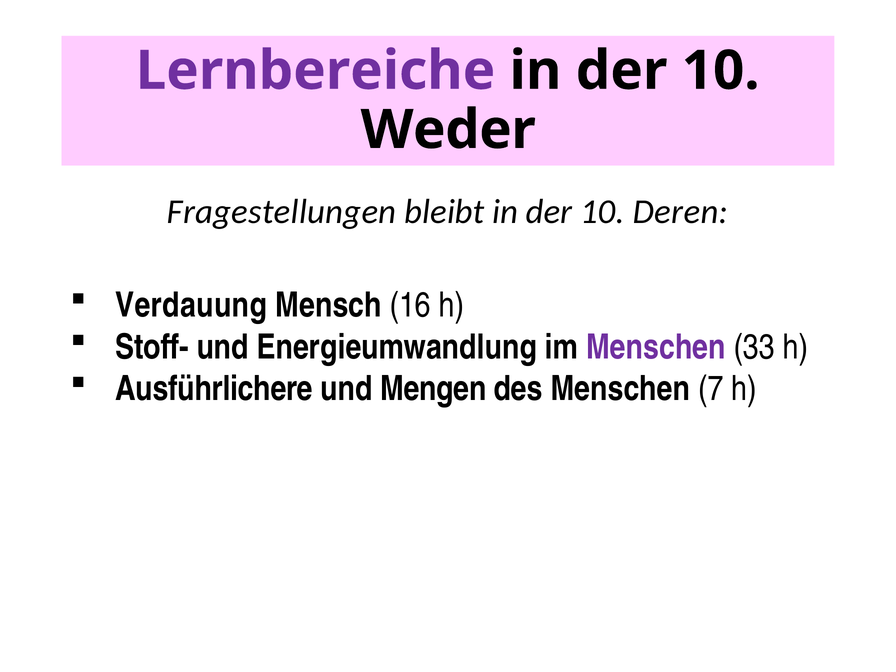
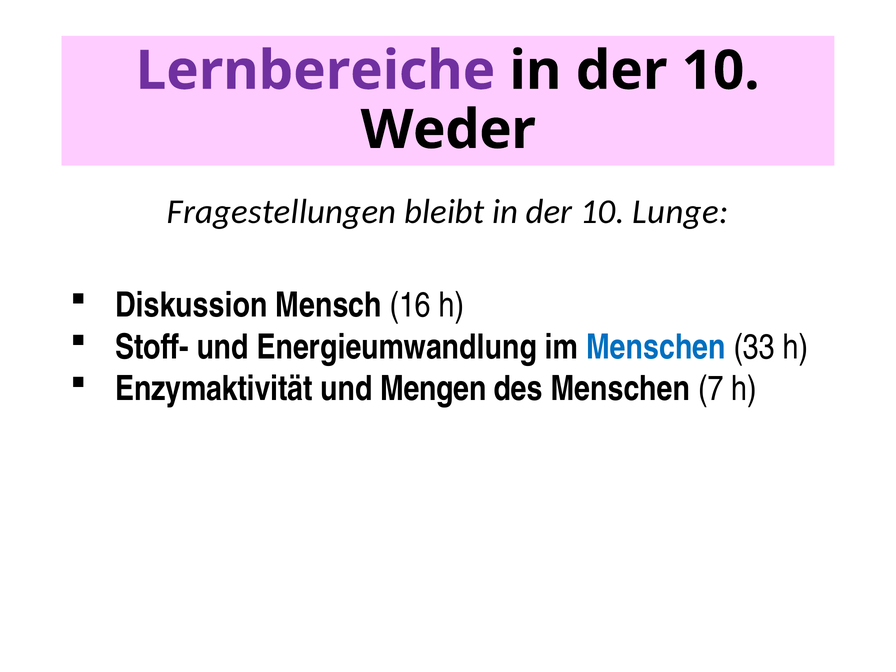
Deren: Deren -> Lunge (680, 212)
Verdauung: Verdauung -> Diskussion (191, 305)
Menschen colour: purple -> blue (656, 347)
Ausführlichere: Ausführlichere -> Enzymaktivität (214, 389)
